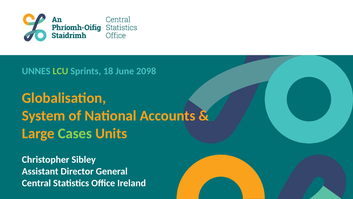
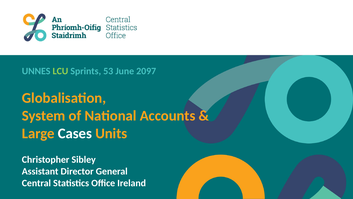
18: 18 -> 53 (108, 71)
2098: 2098 -> 2097 (146, 71)
Cases colour: light green -> white (75, 133)
